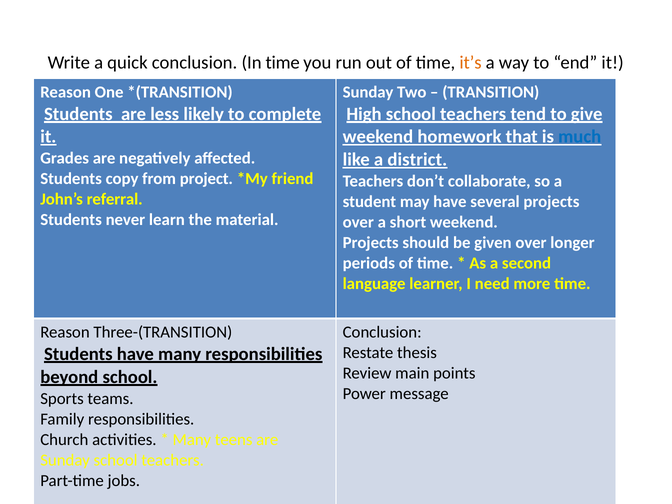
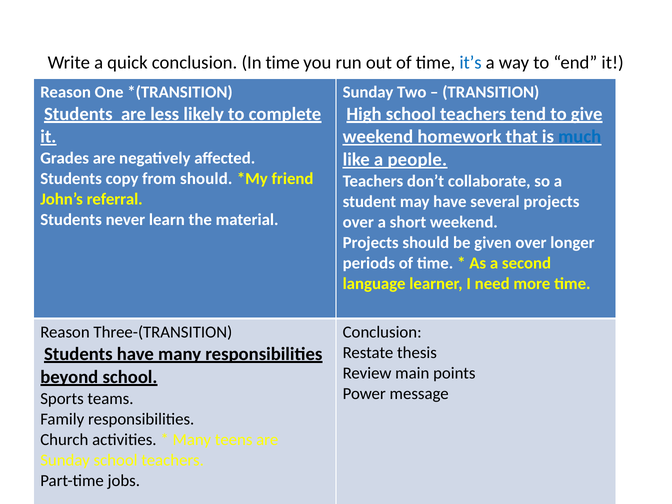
it’s colour: orange -> blue (470, 62)
district: district -> people (417, 160)
from project: project -> should (206, 179)
